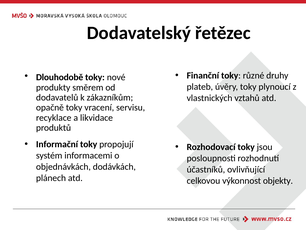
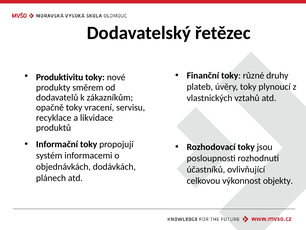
Dlouhodobě: Dlouhodobě -> Produktivitu (60, 77)
